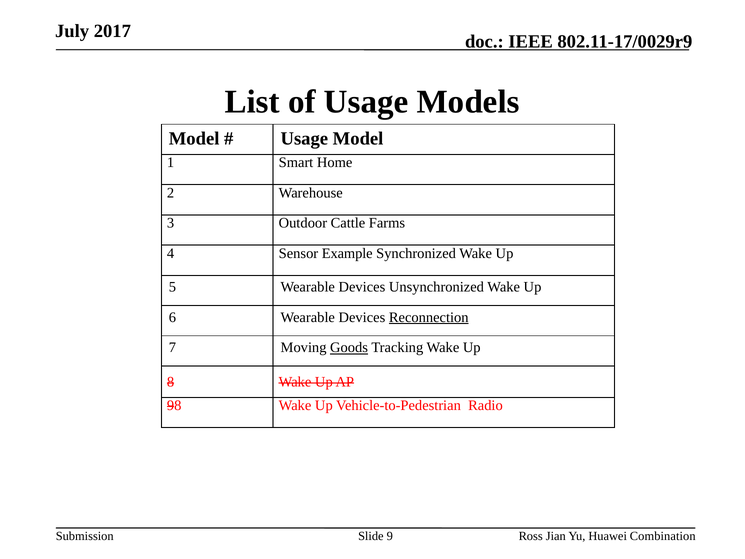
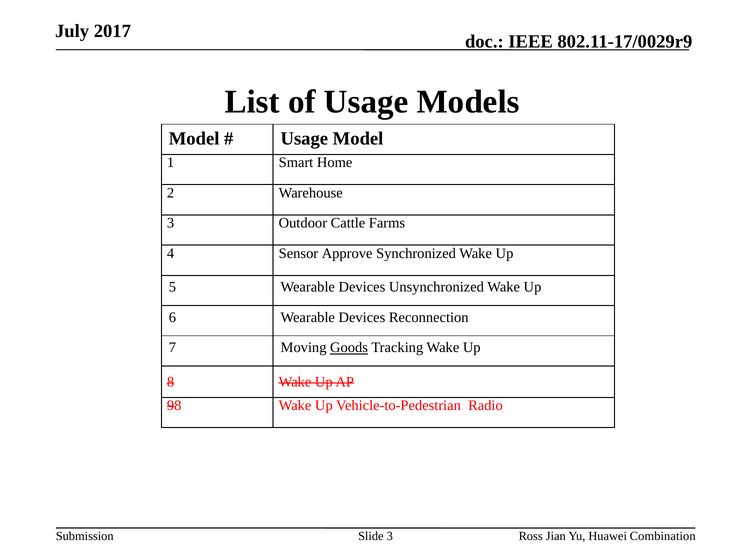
Example: Example -> Approve (347, 253)
Reconnection underline: present -> none (429, 317)
Slide 9: 9 -> 3 (390, 536)
